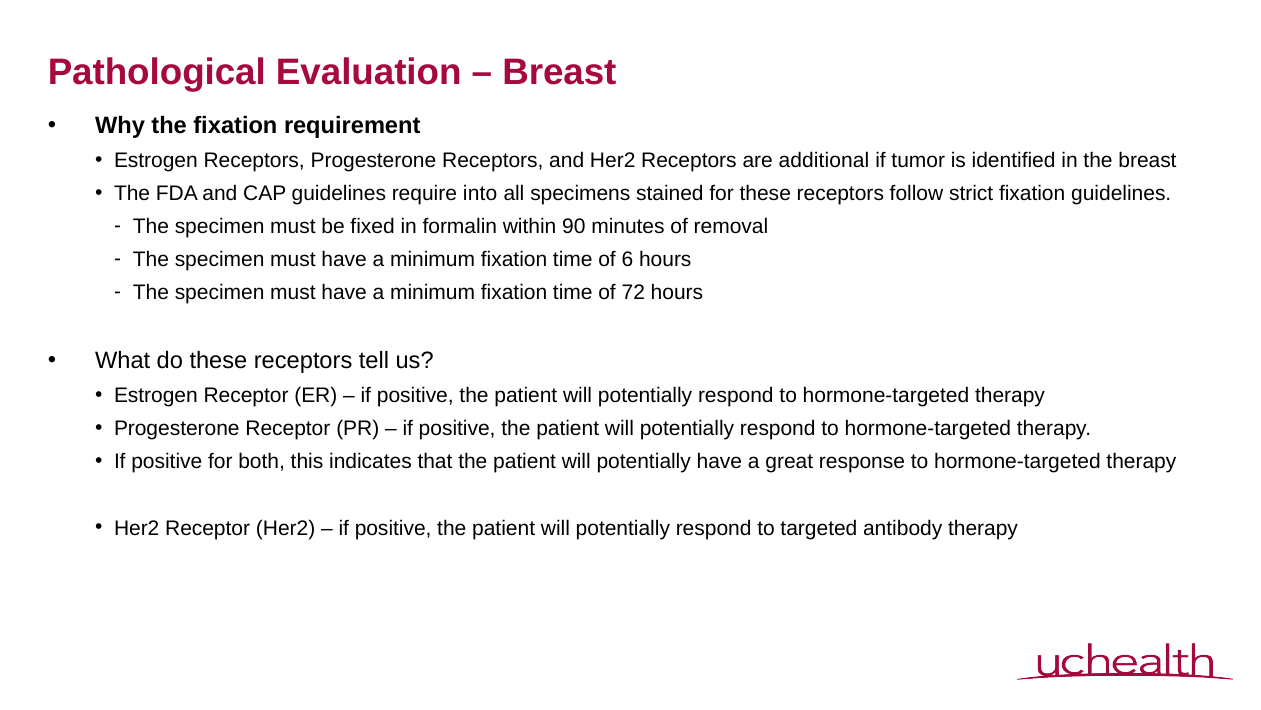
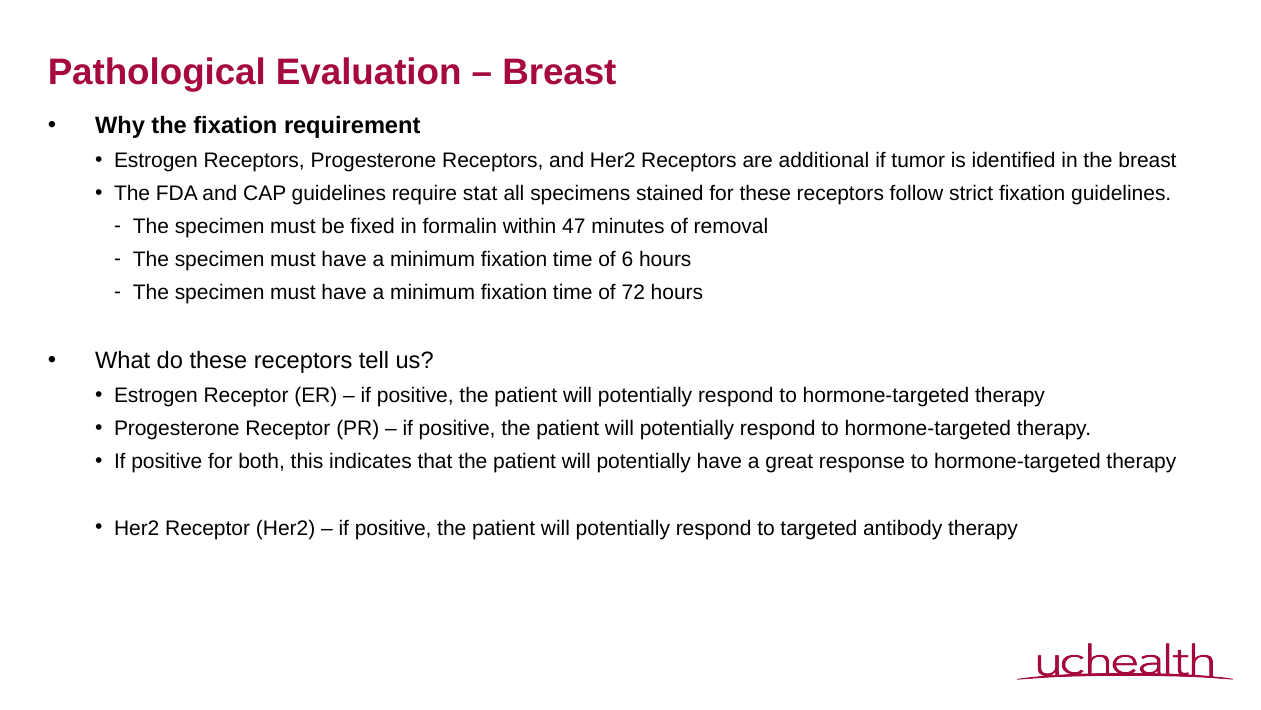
into: into -> stat (480, 193)
90: 90 -> 47 (574, 227)
